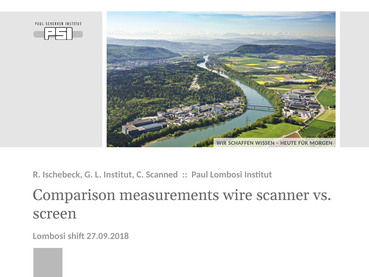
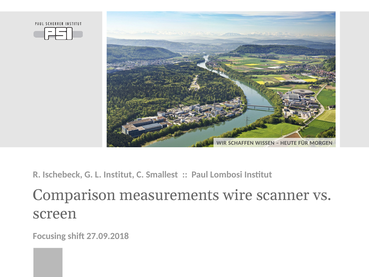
Scanned: Scanned -> Smallest (162, 174)
Lombosi: Lombosi -> Focusing (49, 236)
